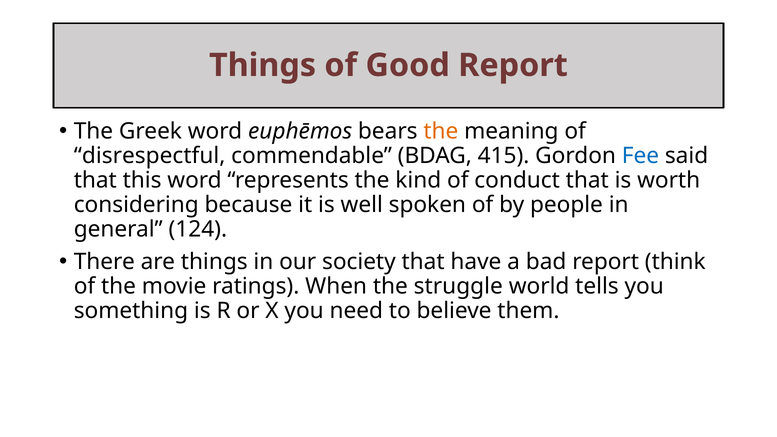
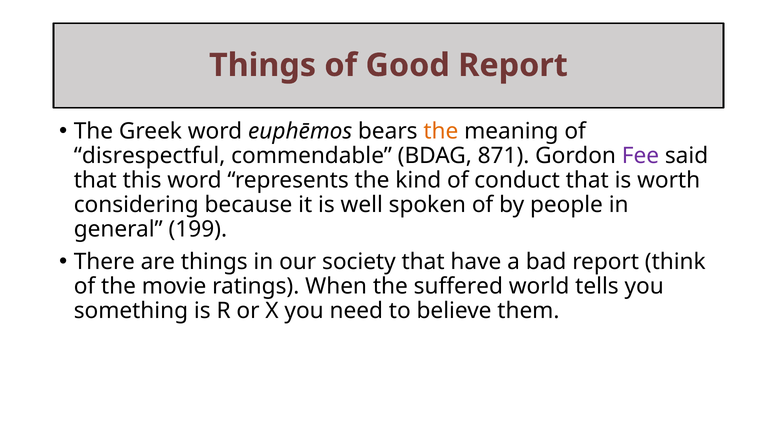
415: 415 -> 871 (504, 156)
Fee colour: blue -> purple (640, 156)
124: 124 -> 199 (198, 229)
struggle: struggle -> suffered (458, 286)
